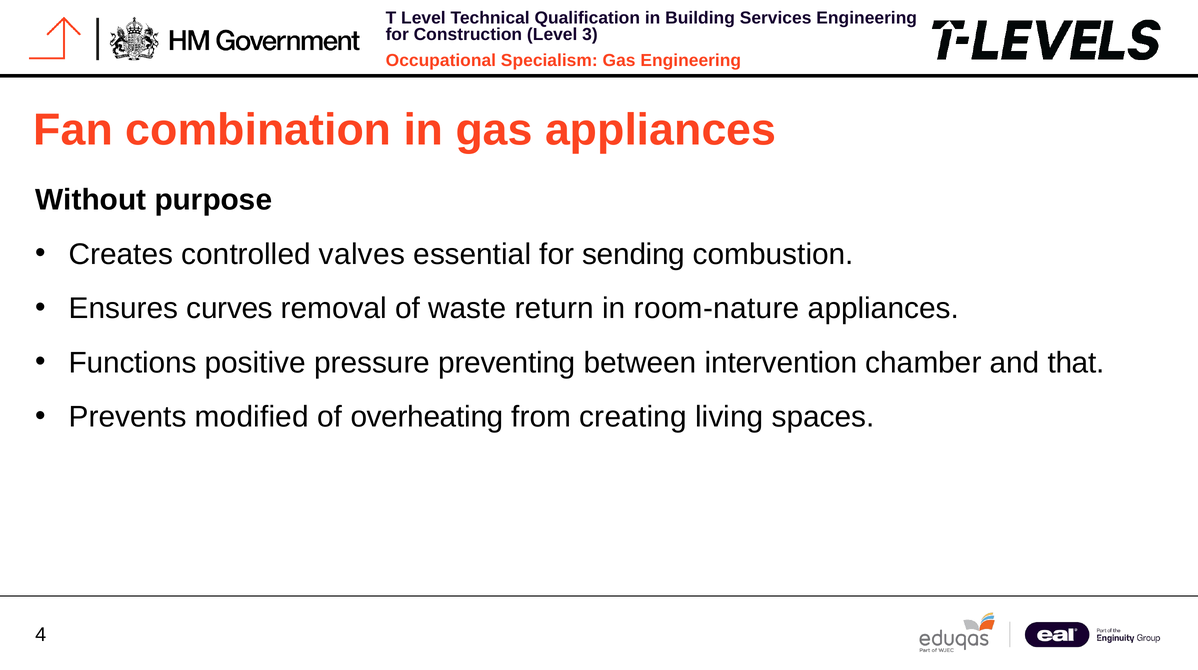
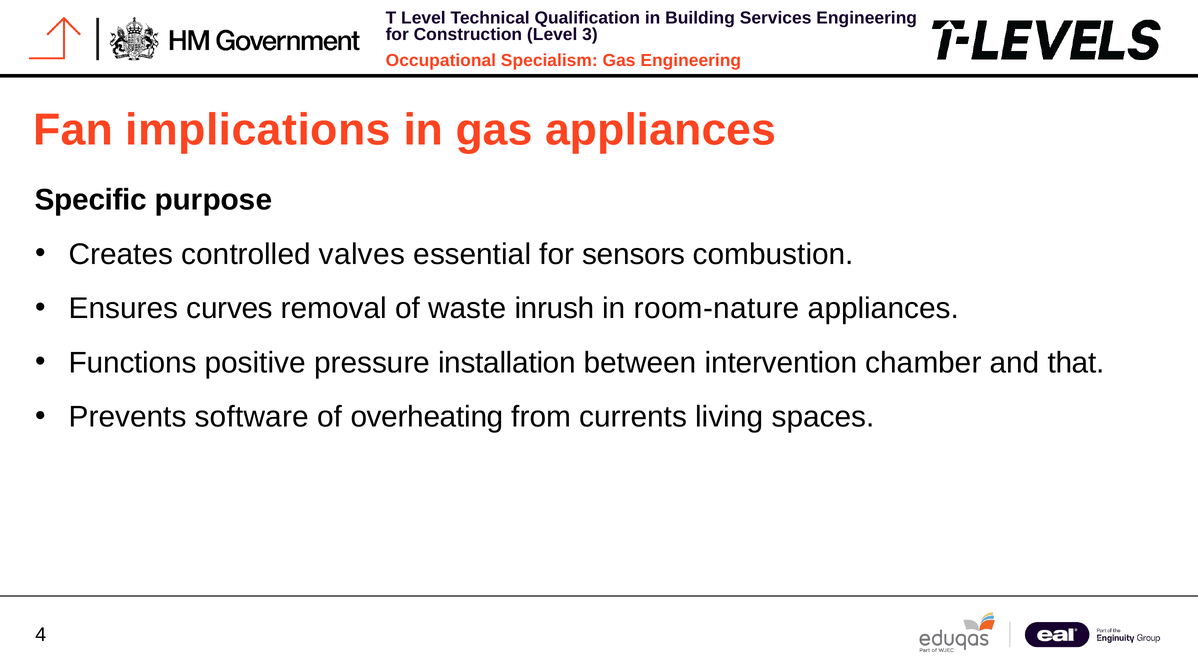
combination: combination -> implications (258, 130)
Without: Without -> Specific (91, 200)
sending: sending -> sensors (634, 254)
return: return -> inrush (554, 308)
preventing: preventing -> installation (507, 363)
modified: modified -> software (252, 417)
creating: creating -> currents (633, 417)
